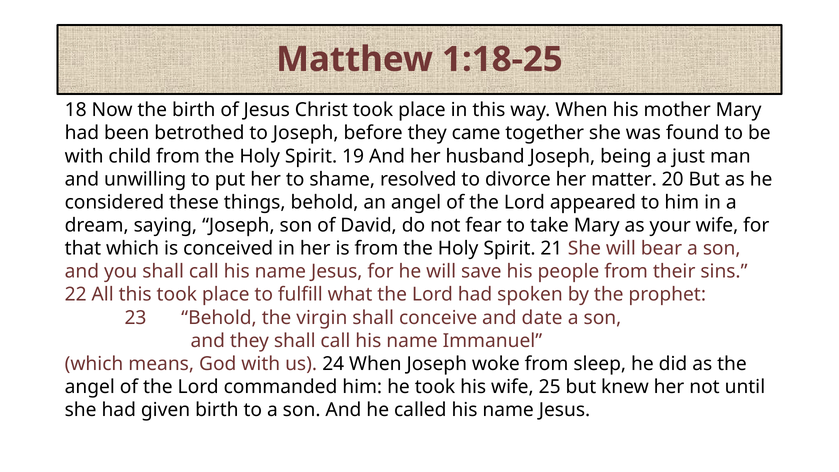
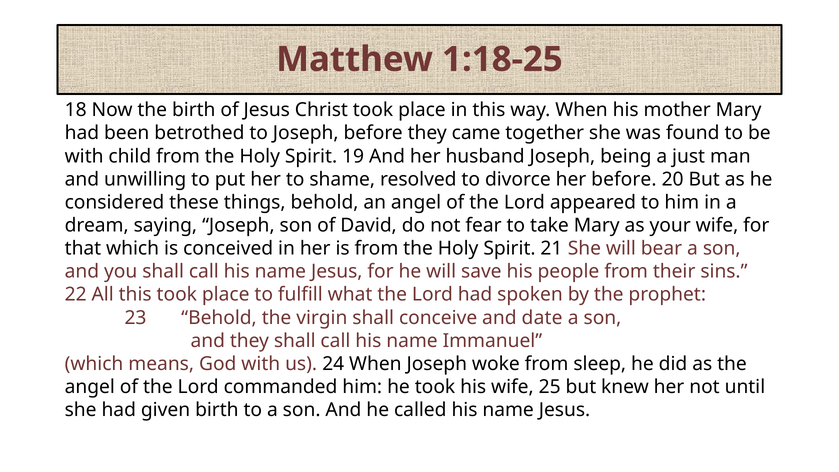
her matter: matter -> before (624, 179)
